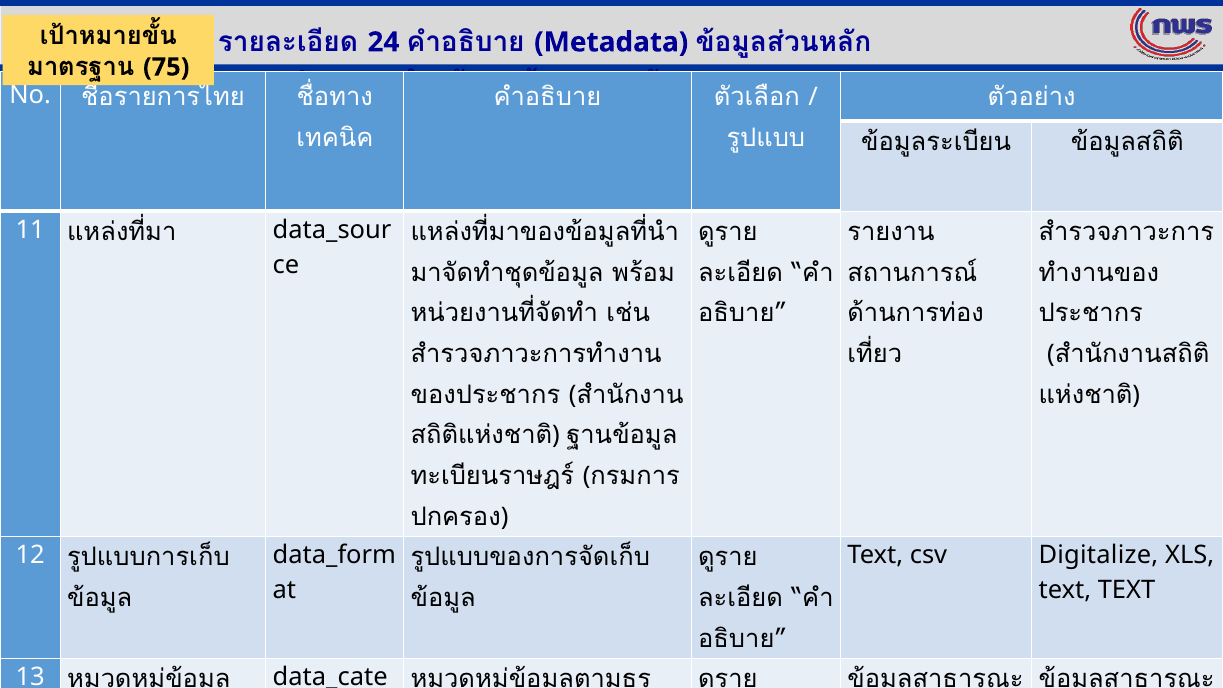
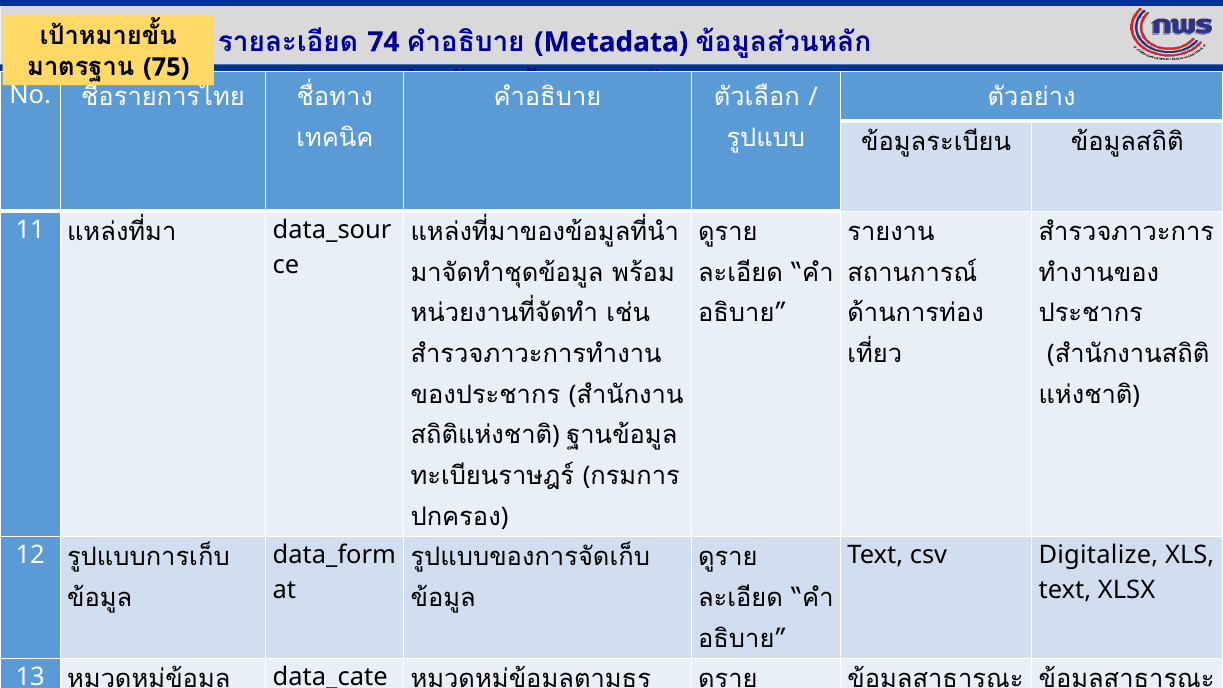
24: 24 -> 74 (383, 42)
text TEXT: TEXT -> XLSX (1126, 590)
